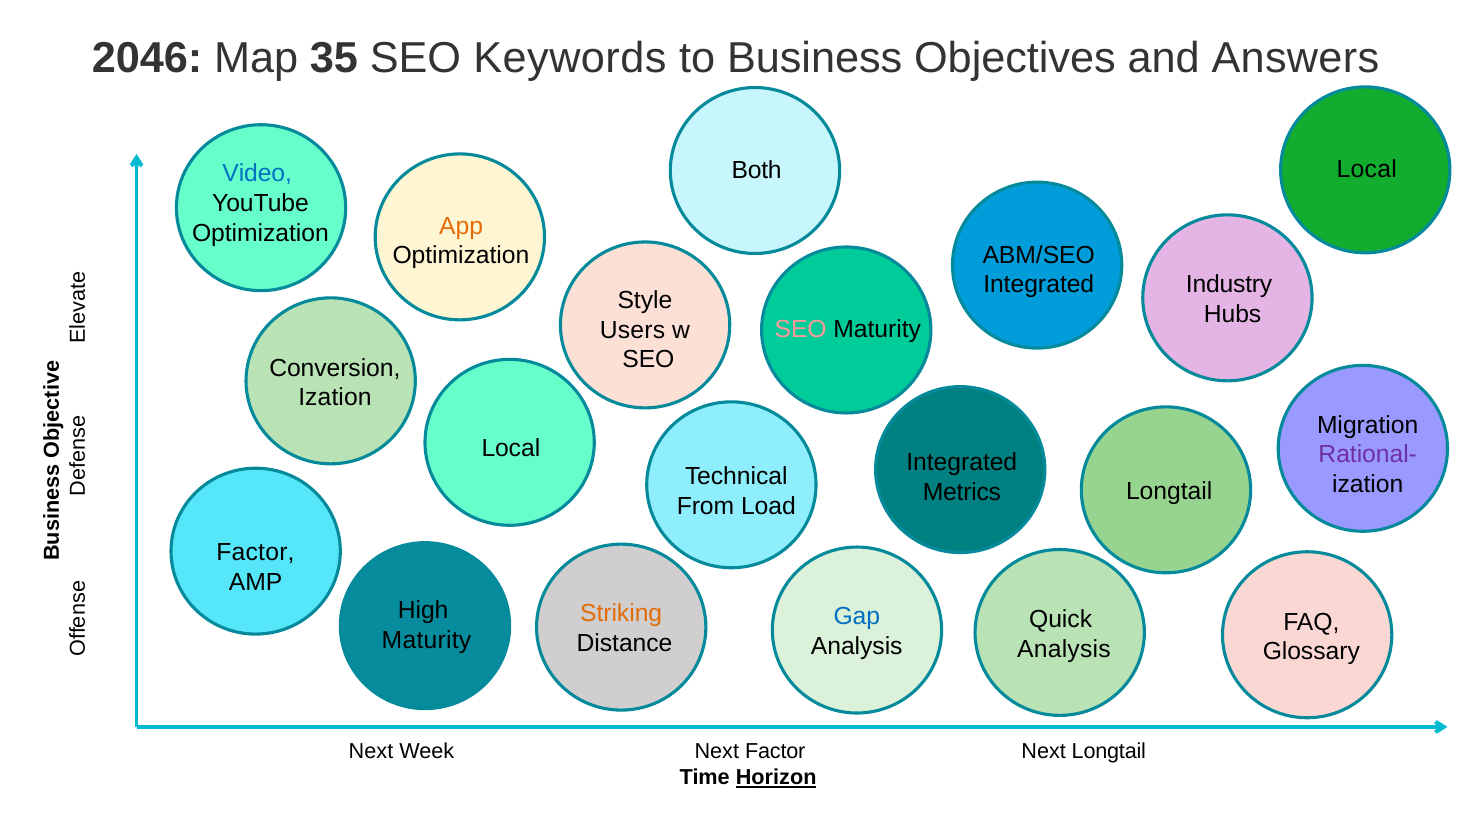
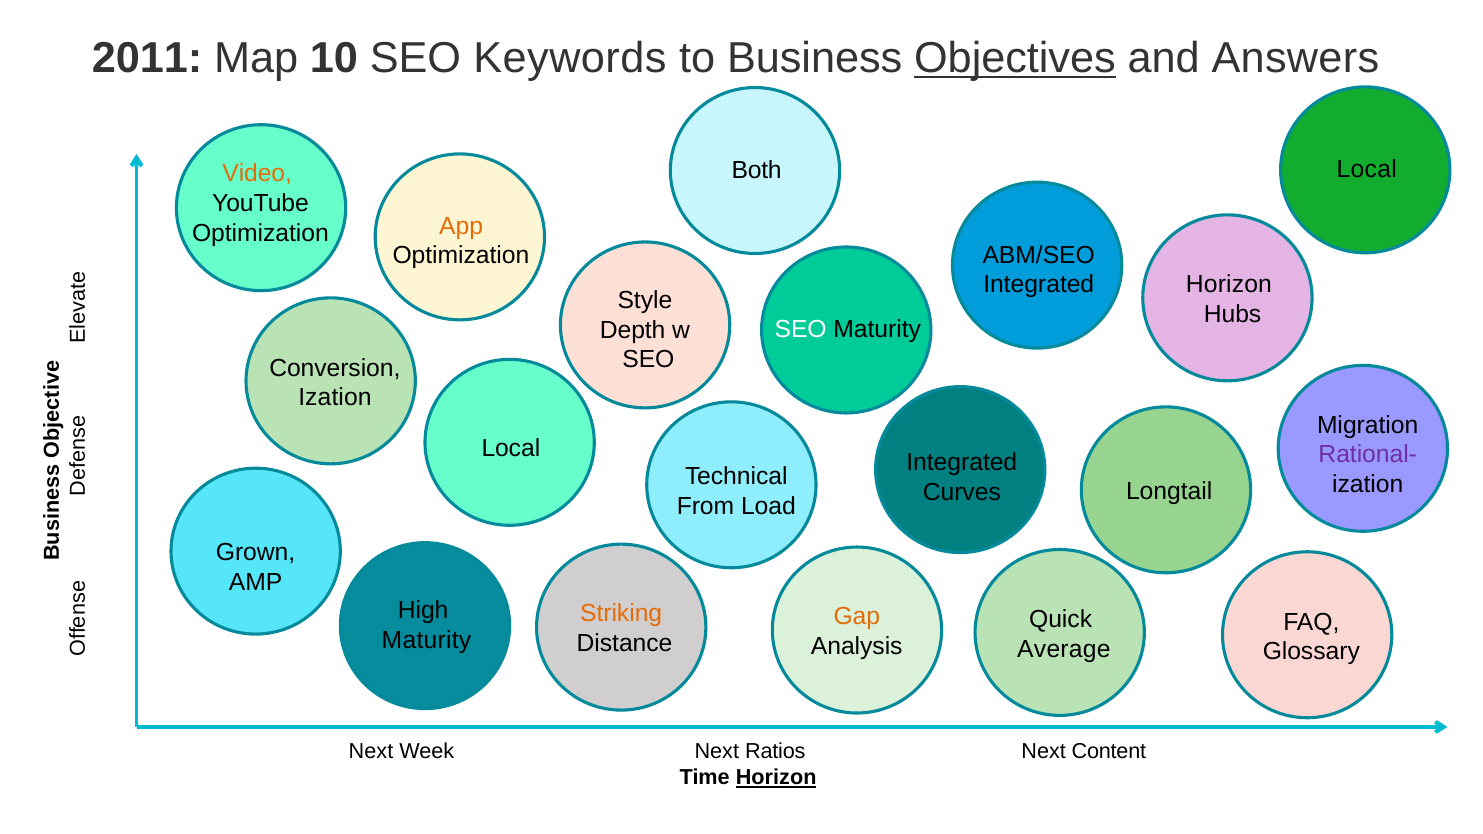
2046: 2046 -> 2011 (147, 59)
35: 35 -> 10 (334, 59)
Objectives underline: none -> present (1015, 59)
Video colour: blue -> orange (257, 174)
Industry: Industry -> Horizon (1229, 284)
SEO colour: pink -> white (801, 330)
Users: Users -> Depth (633, 330)
Metrics: Metrics -> Curves (962, 492)
Factor: Factor -> Grown (256, 553)
Gap colour: blue -> orange (857, 617)
Analysis: Analysis -> Average (1064, 650)
Next Factor: Factor -> Ratios (775, 752)
Next Longtail: Longtail -> Content (1109, 752)
